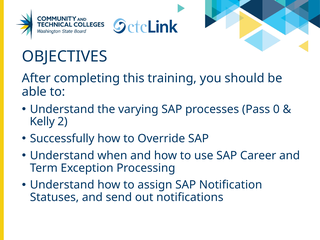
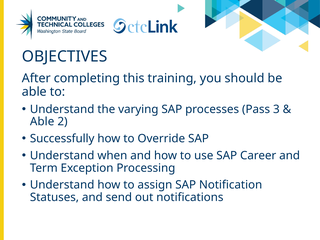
0: 0 -> 3 (276, 109)
Kelly: Kelly -> Able (42, 122)
